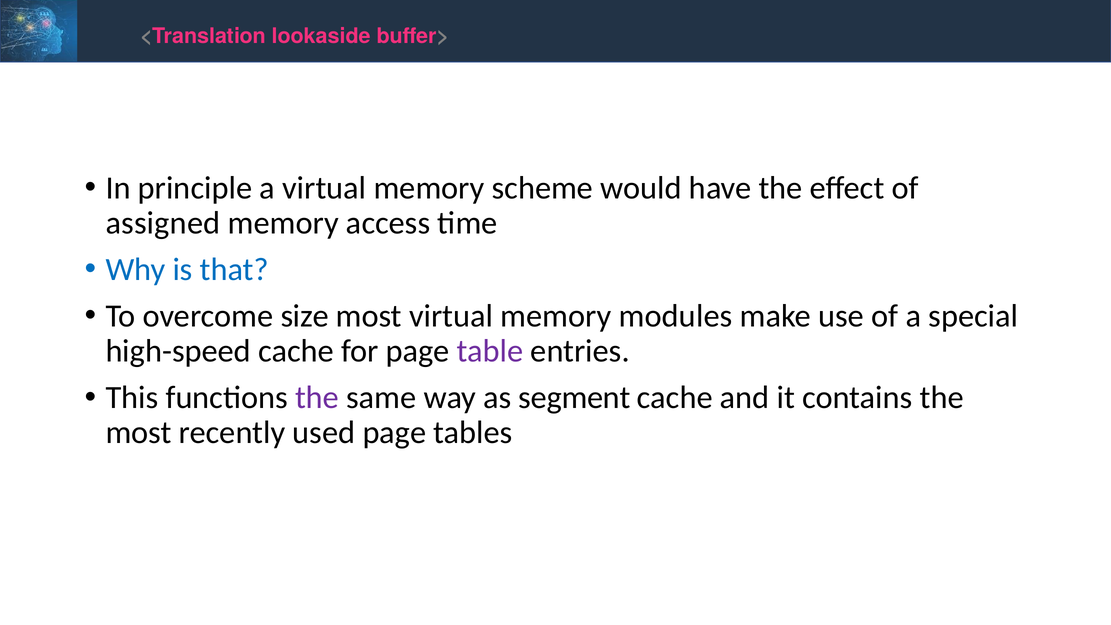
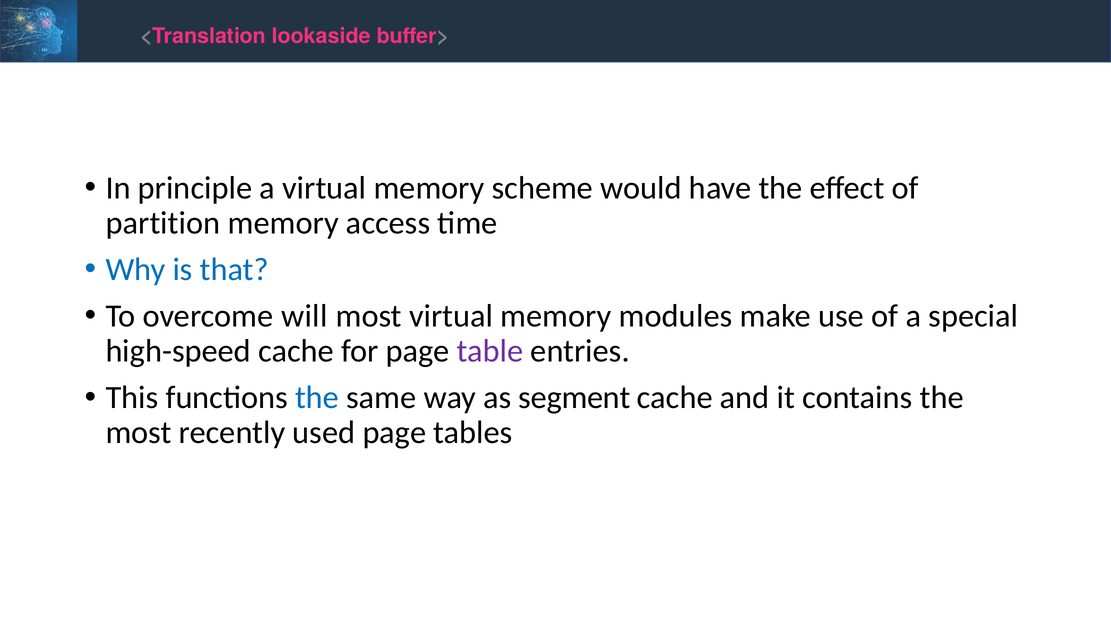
assigned: assigned -> partition (163, 223)
size: size -> will (304, 316)
the colour: purple -> blue (317, 398)
